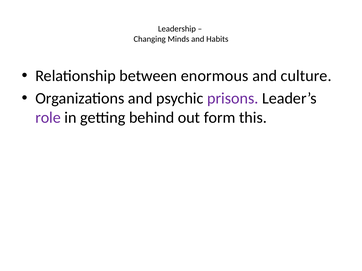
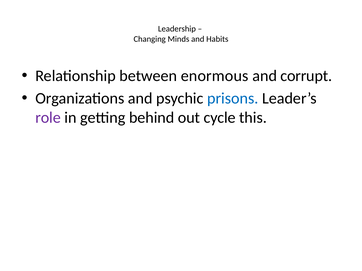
culture: culture -> corrupt (306, 76)
prisons colour: purple -> blue (233, 98)
form: form -> cycle (220, 118)
